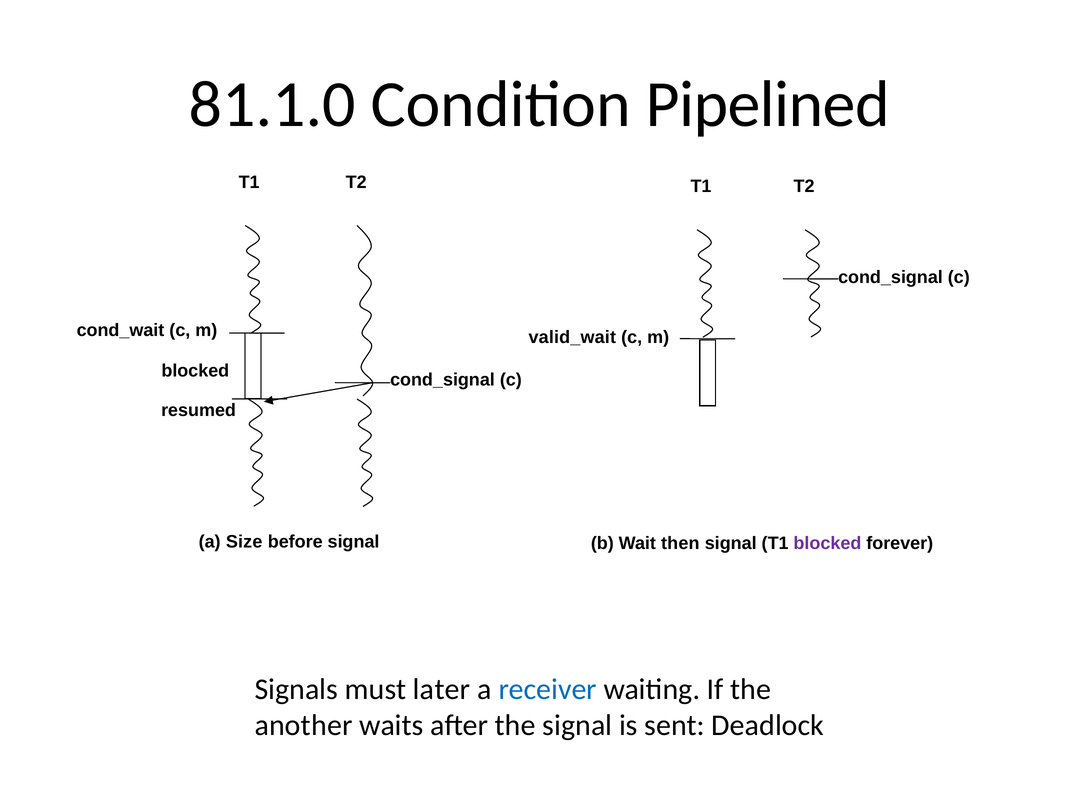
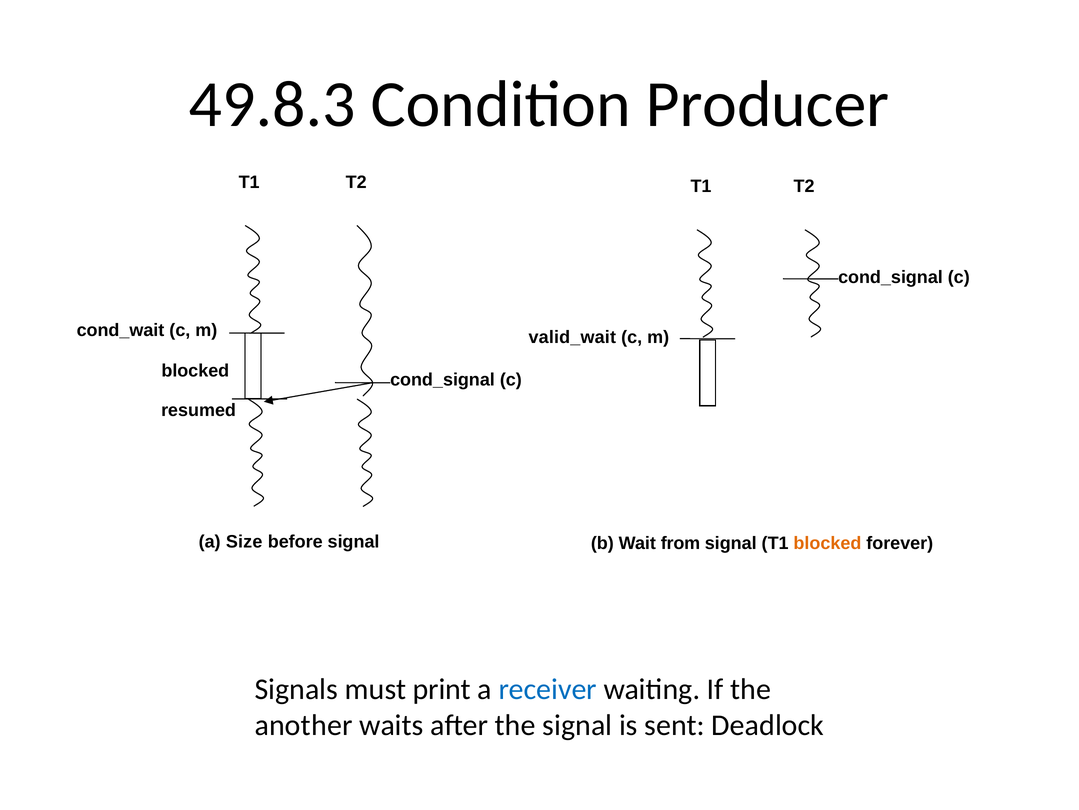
81.1.0: 81.1.0 -> 49.8.3 (272, 104)
Pipelined: Pipelined -> Producer (767, 104)
then: then -> from (680, 543)
blocked colour: purple -> orange (827, 543)
later: later -> print (442, 689)
